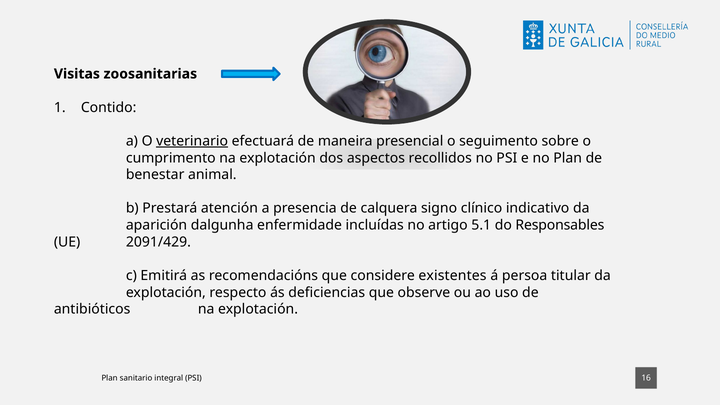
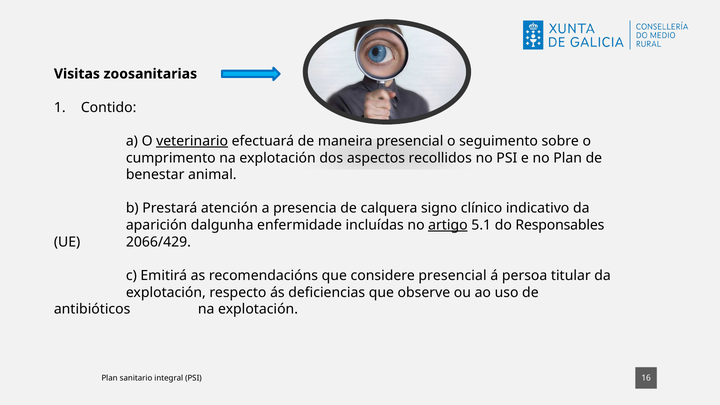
artigo underline: none -> present (448, 225)
2091/429: 2091/429 -> 2066/429 (158, 242)
considere existentes: existentes -> presencial (453, 276)
